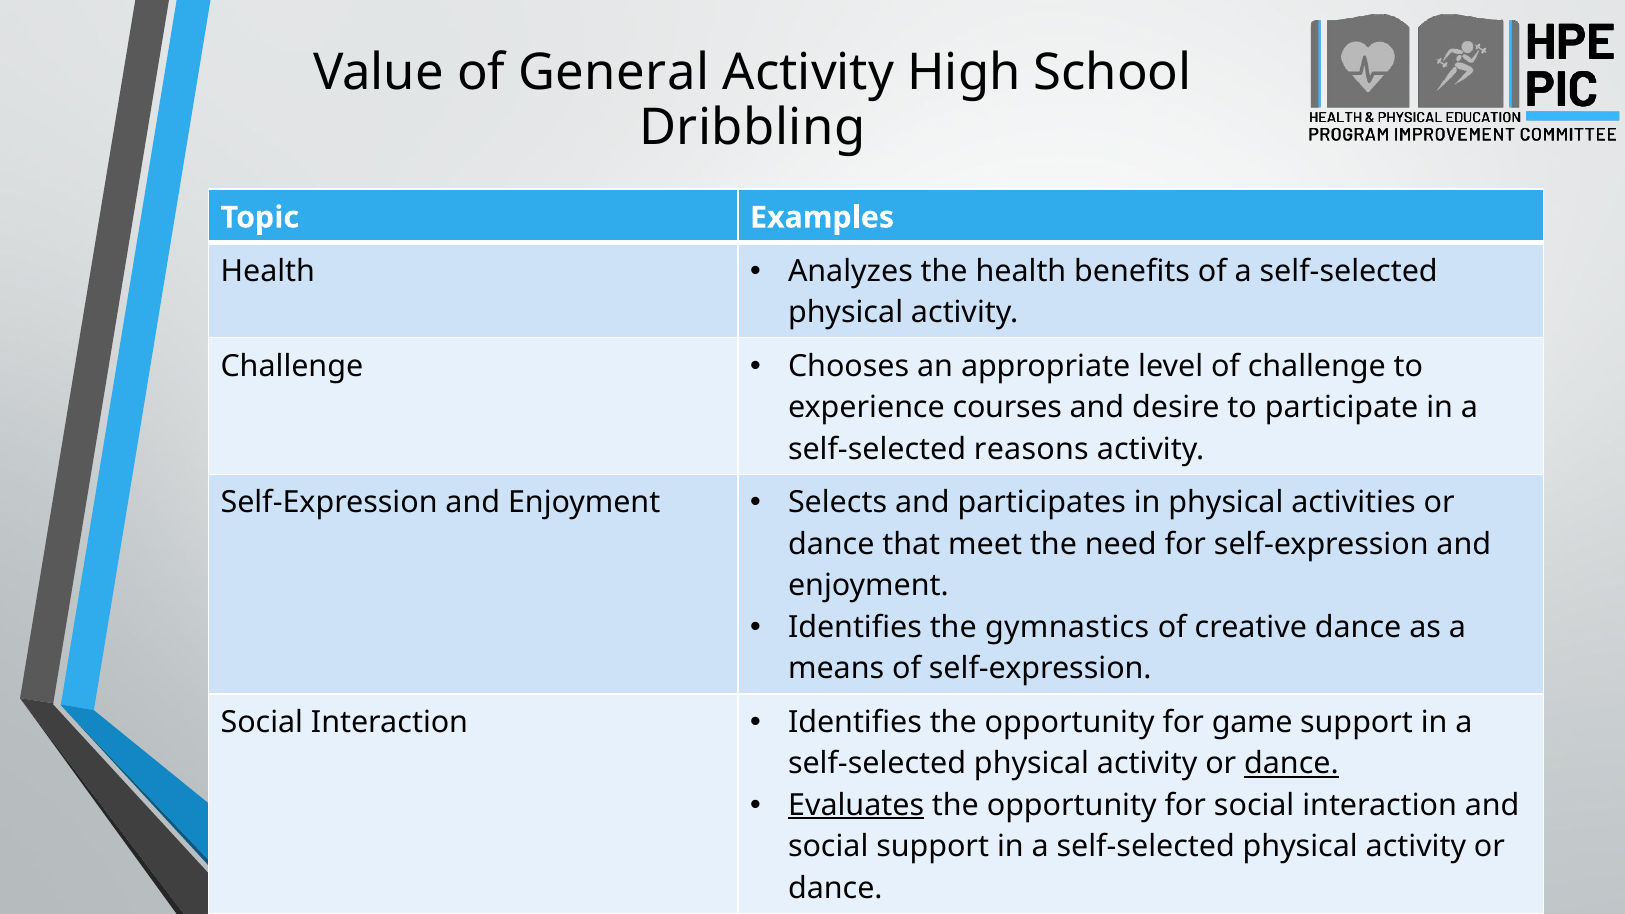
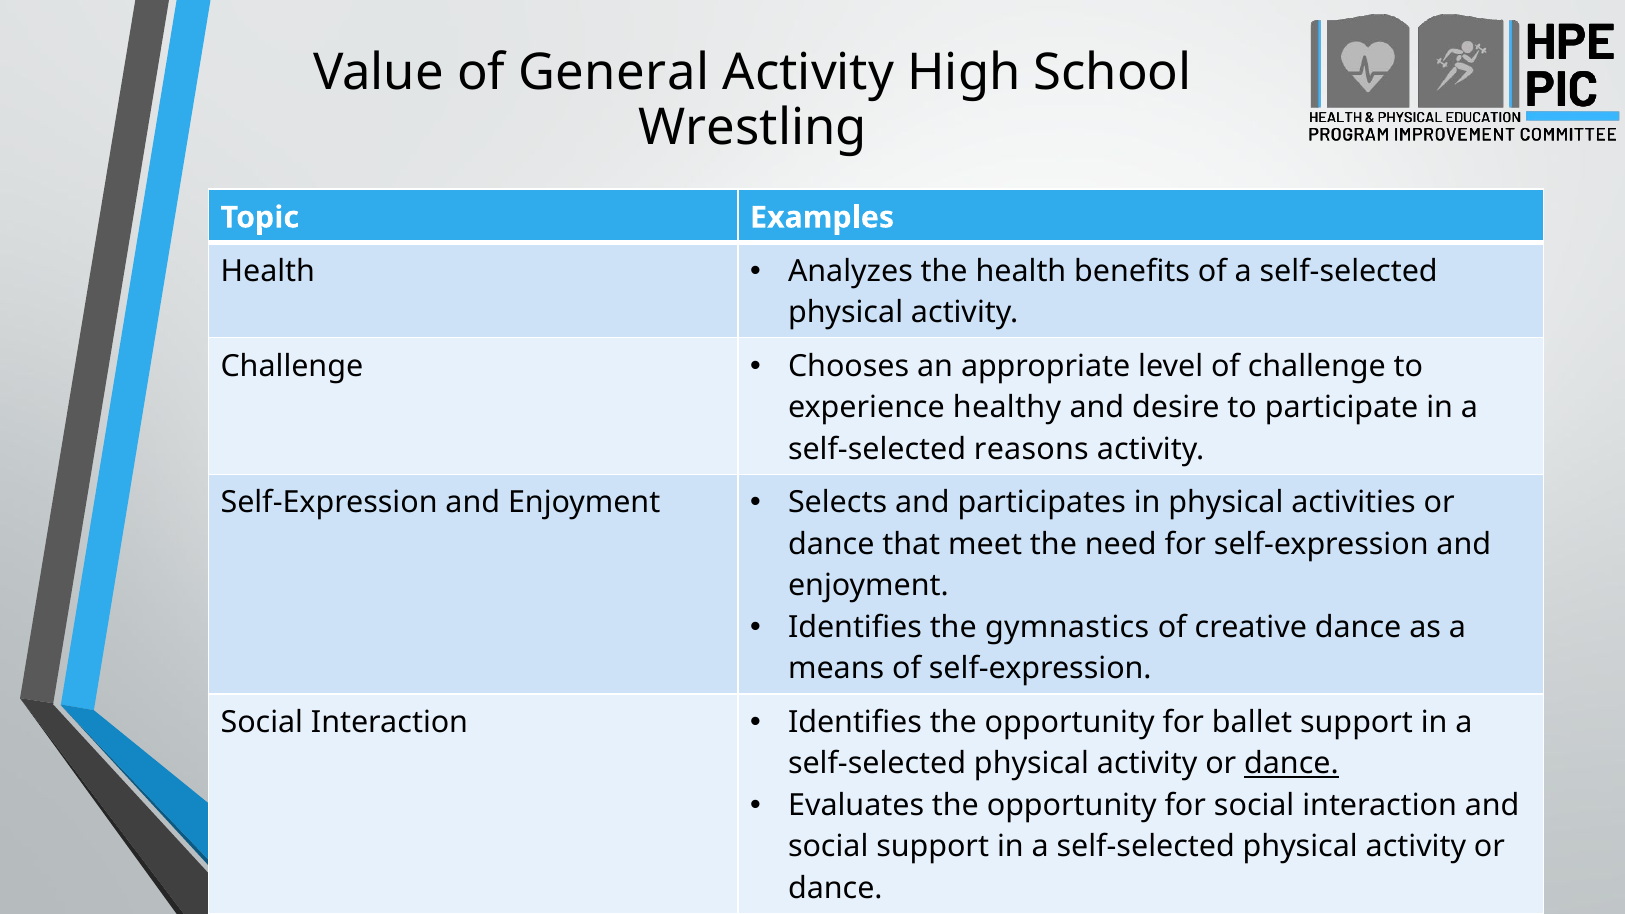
Dribbling: Dribbling -> Wrestling (753, 128)
courses: courses -> healthy (1007, 408)
game: game -> ballet (1252, 722)
Evaluates underline: present -> none (856, 805)
